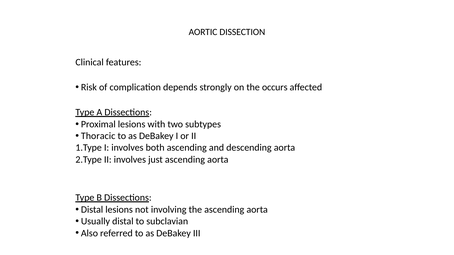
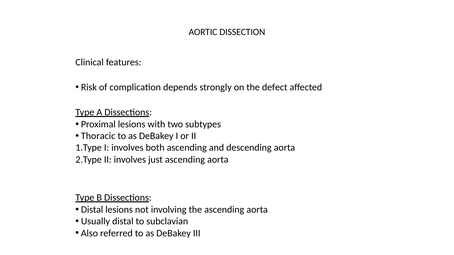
occurs: occurs -> defect (275, 87)
